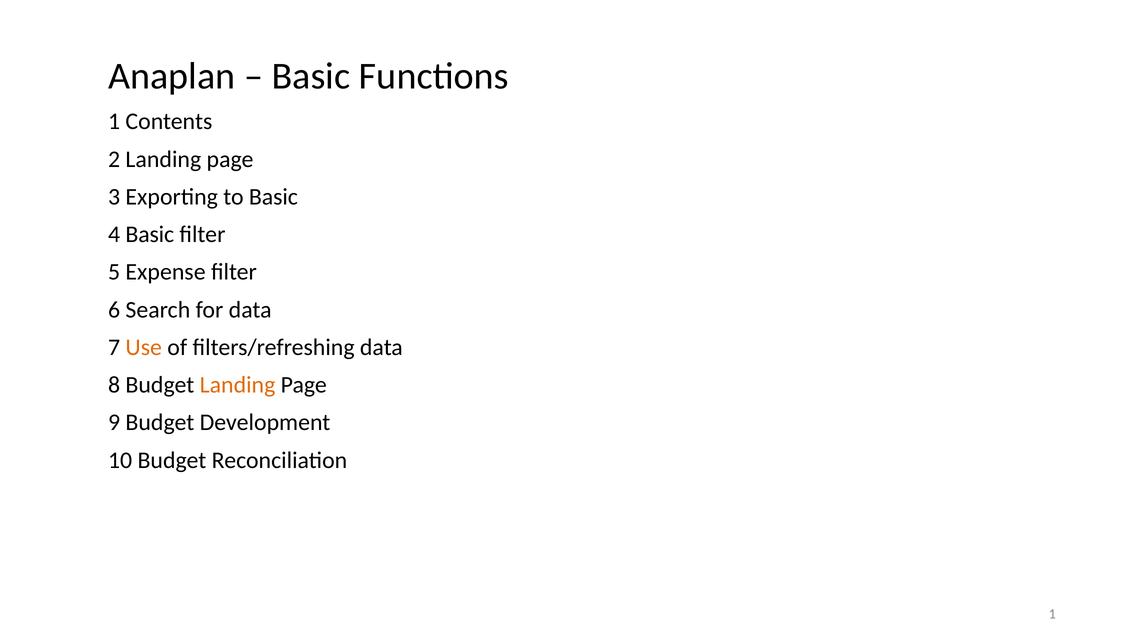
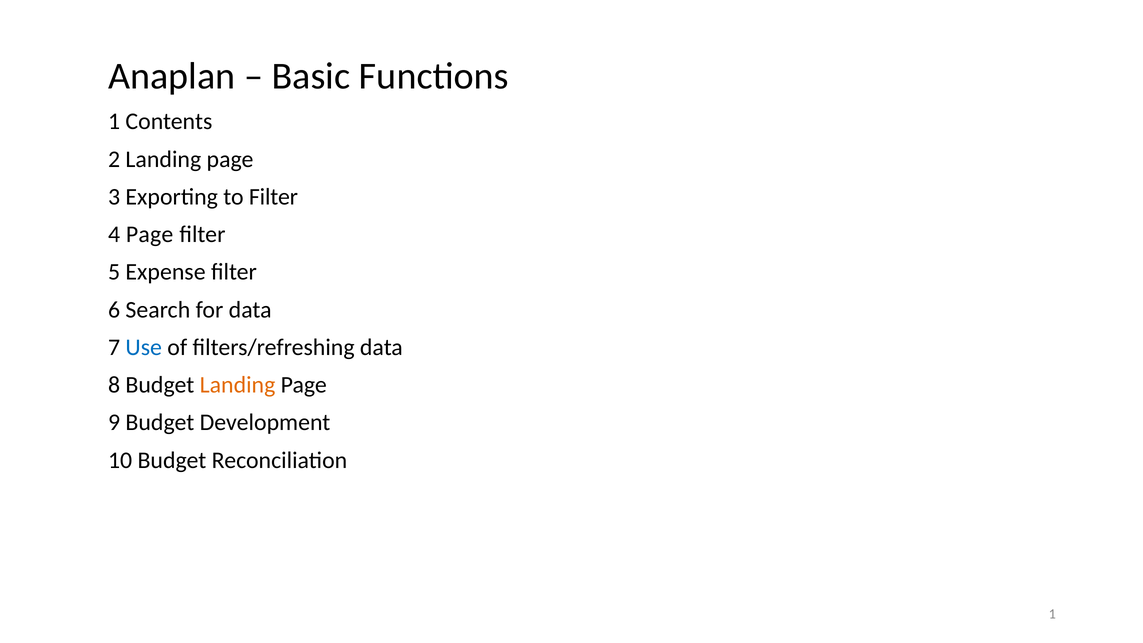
to Basic: Basic -> Filter (274, 197)
4 Basic: Basic -> Page (150, 234)
Use colour: orange -> blue (144, 347)
